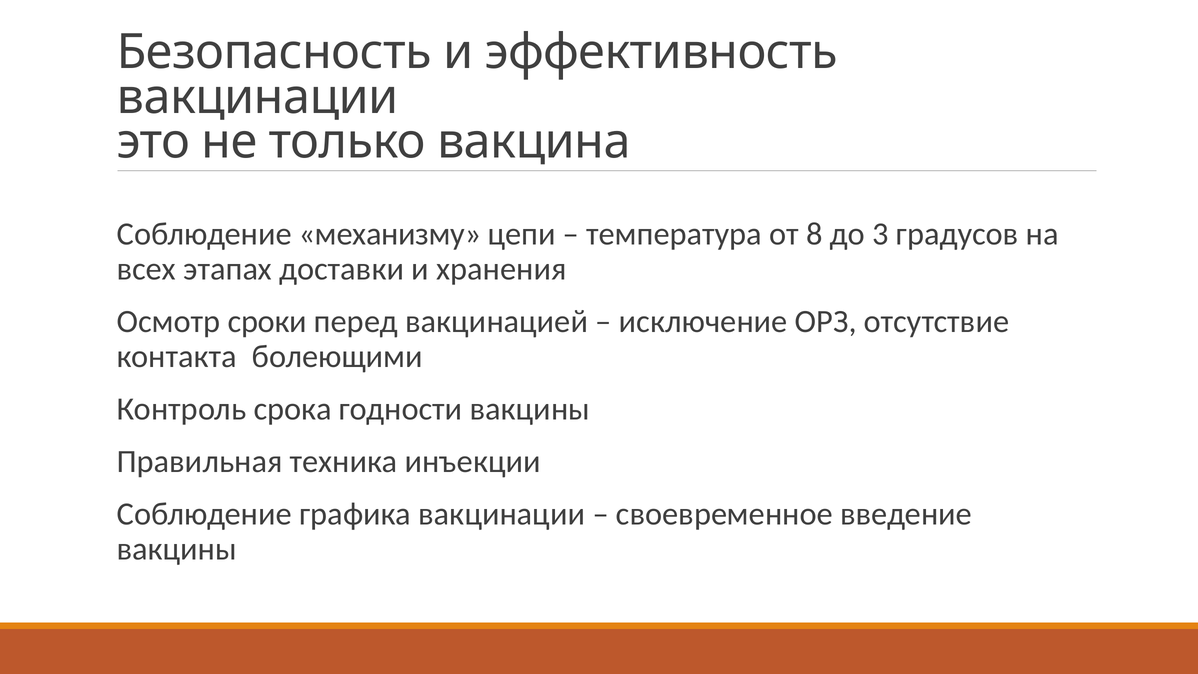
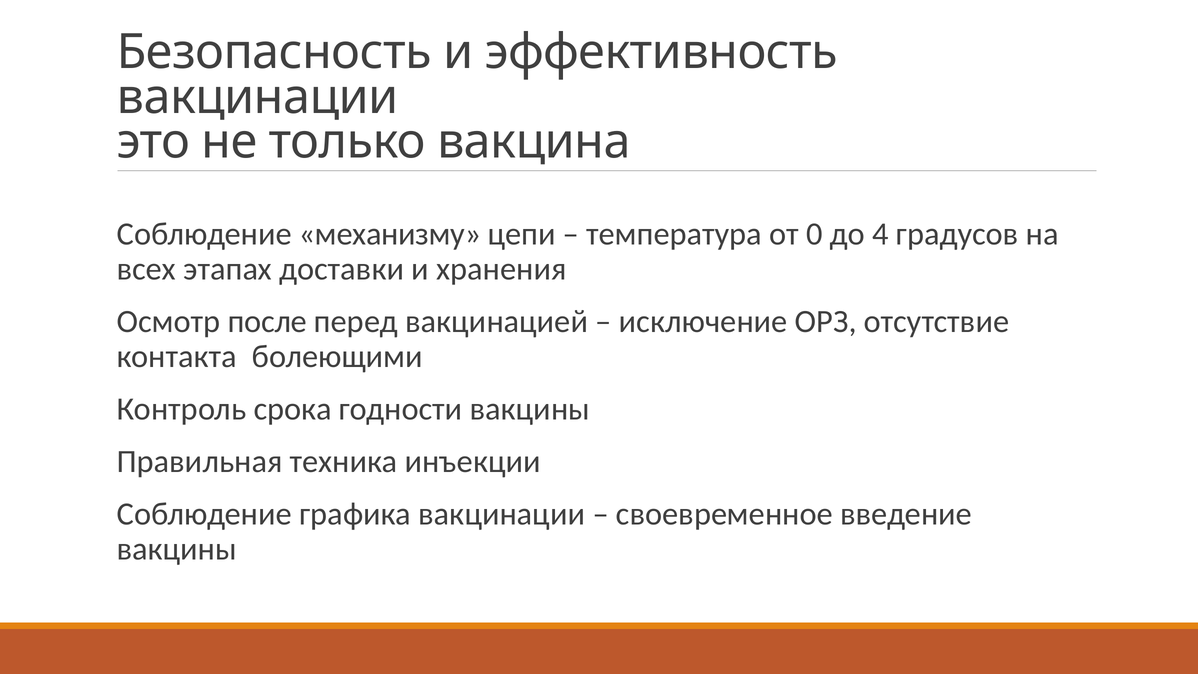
8: 8 -> 0 (814, 234)
3: 3 -> 4 (880, 234)
сроки: сроки -> после (267, 321)
